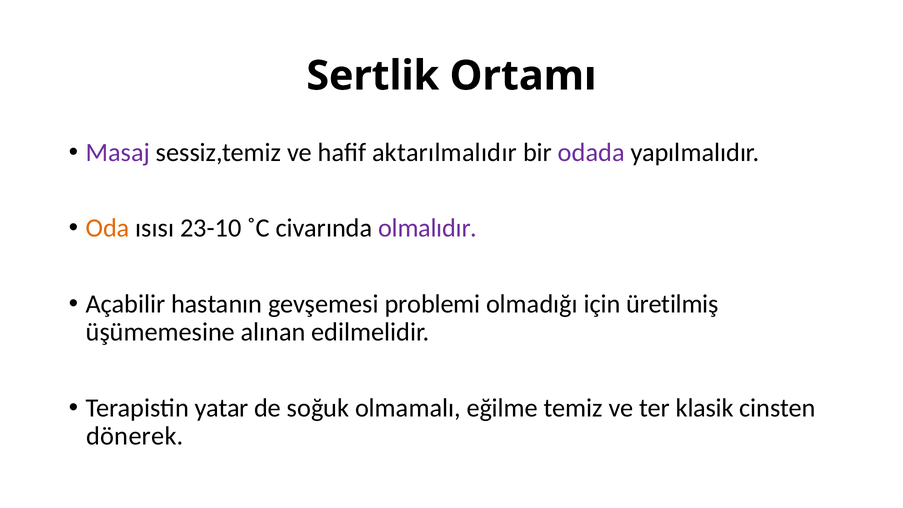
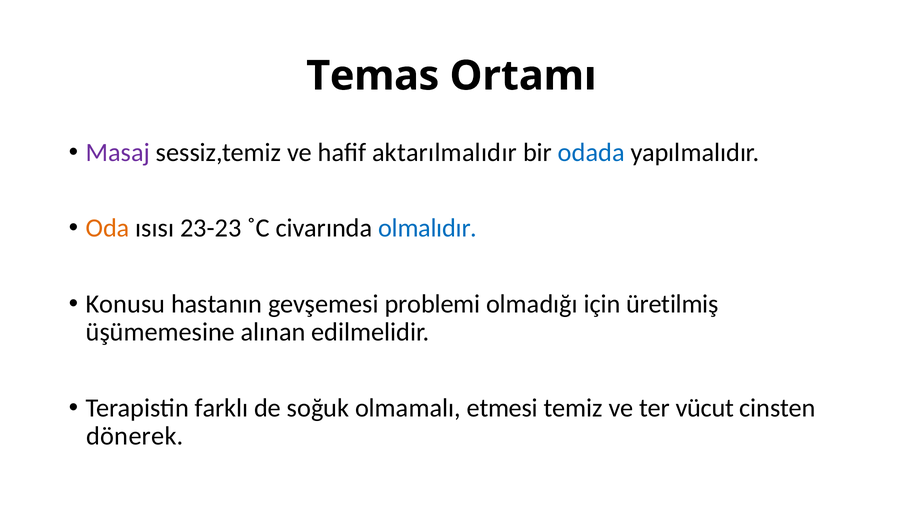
Sertlik: Sertlik -> Temas (373, 76)
odada colour: purple -> blue (591, 153)
23-10: 23-10 -> 23-23 (211, 228)
olmalıdır colour: purple -> blue (428, 228)
Açabilir: Açabilir -> Konusu (125, 304)
yatar: yatar -> farklı (221, 408)
eğilme: eğilme -> etmesi (502, 408)
klasik: klasik -> vücut (705, 408)
